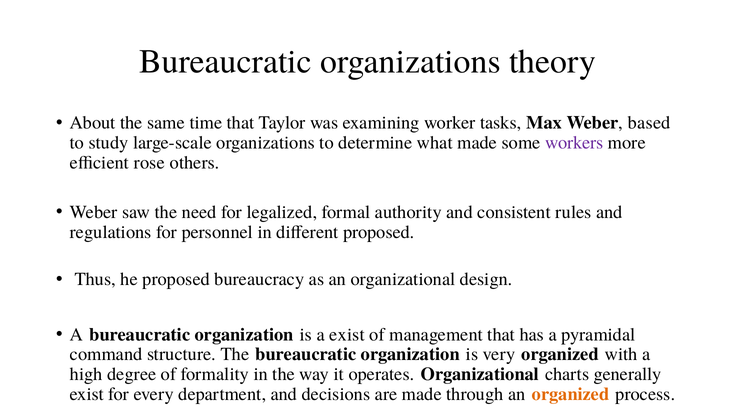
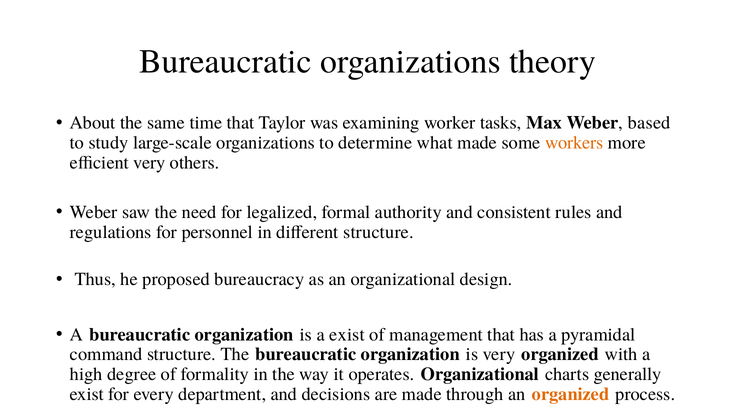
workers colour: purple -> orange (574, 143)
efficient rose: rose -> very (150, 163)
different proposed: proposed -> structure (379, 232)
